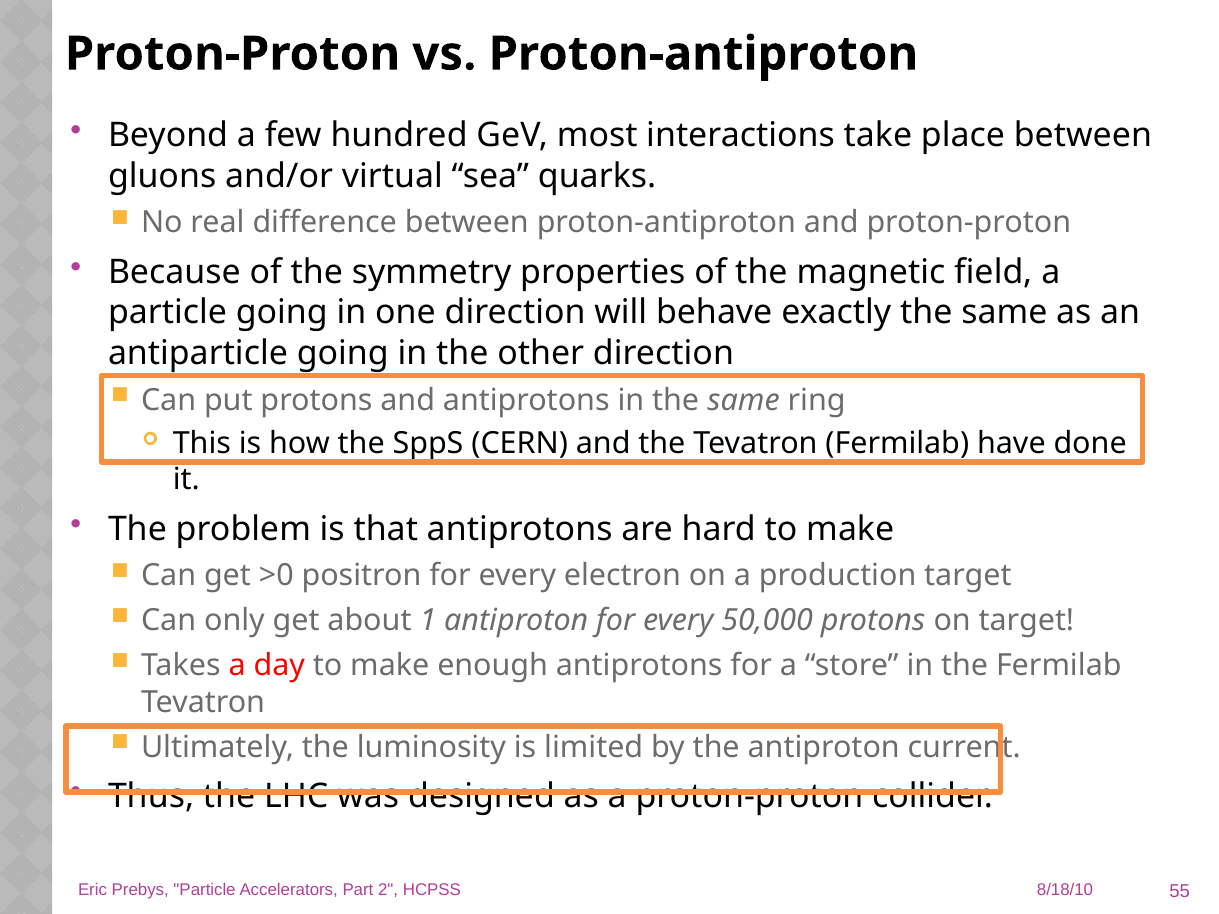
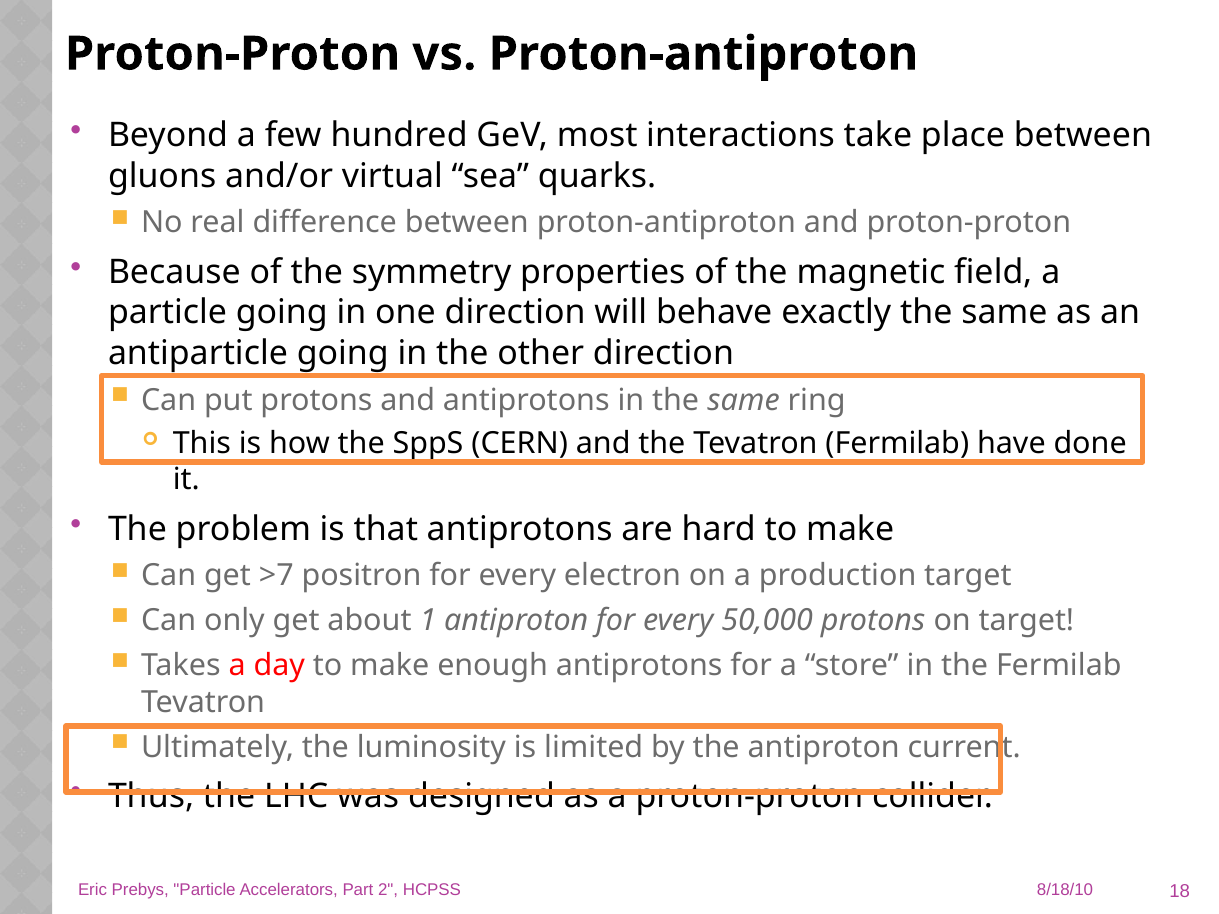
>0: >0 -> >7 (276, 576)
55: 55 -> 18 (1180, 892)
